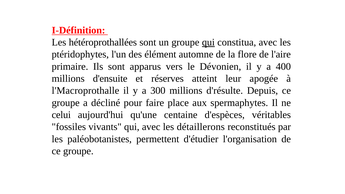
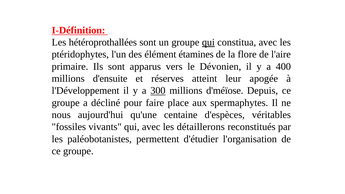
automne: automne -> étamines (196, 54)
l'Macroprothalle: l'Macroprothalle -> l'Développement (86, 91)
300 underline: none -> present (158, 91)
d'résulte: d'résulte -> d'méïose (225, 91)
celui: celui -> nous (61, 115)
